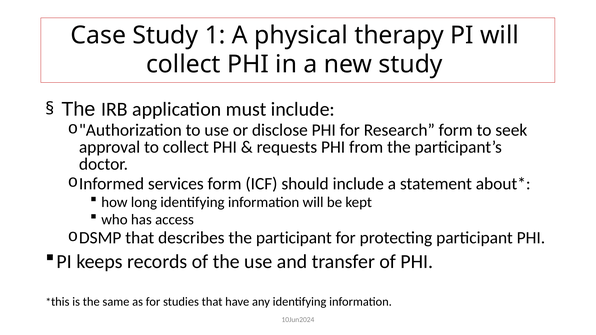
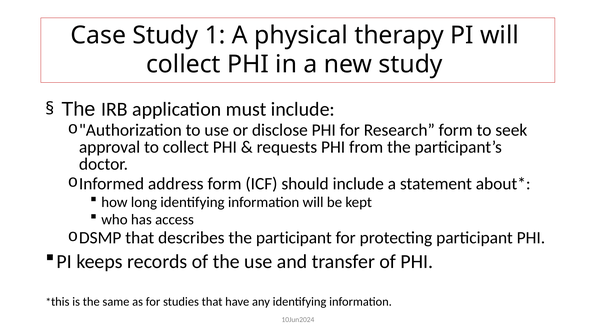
services: services -> address (176, 184)
